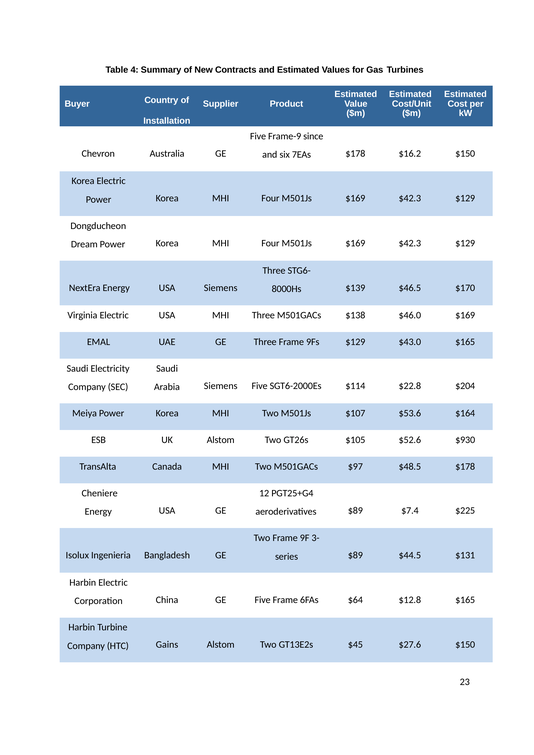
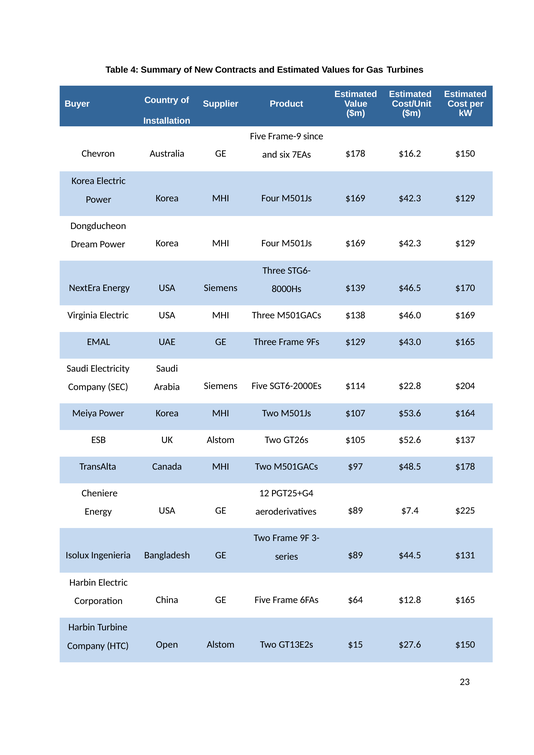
$930: $930 -> $137 (465, 440)
Gains: Gains -> Open (167, 645)
$45: $45 -> $15 (355, 645)
